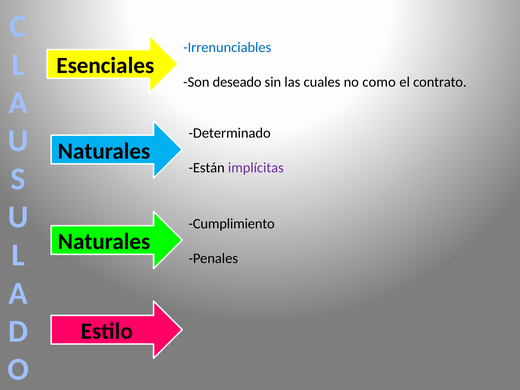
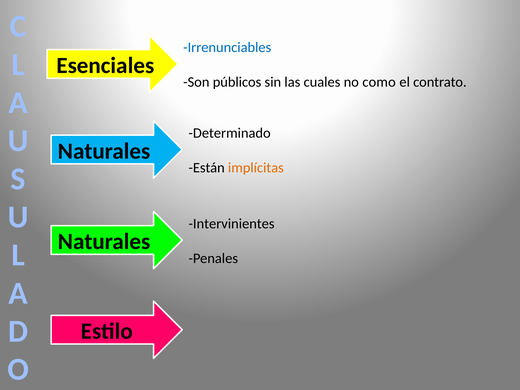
deseado: deseado -> públicos (237, 82)
implícitas colour: purple -> orange (256, 168)
Cumplimiento: Cumplimiento -> Intervinientes (232, 224)
